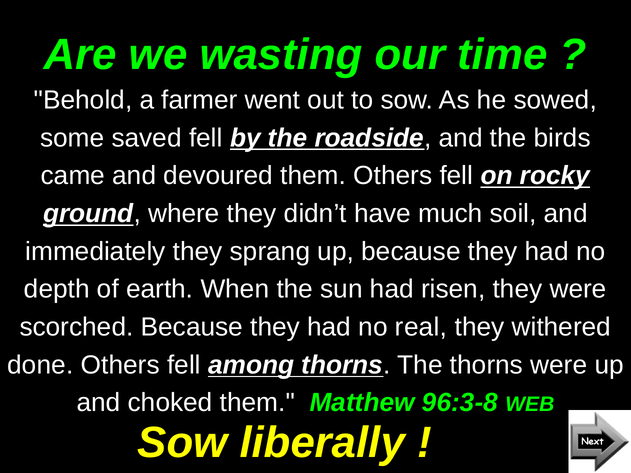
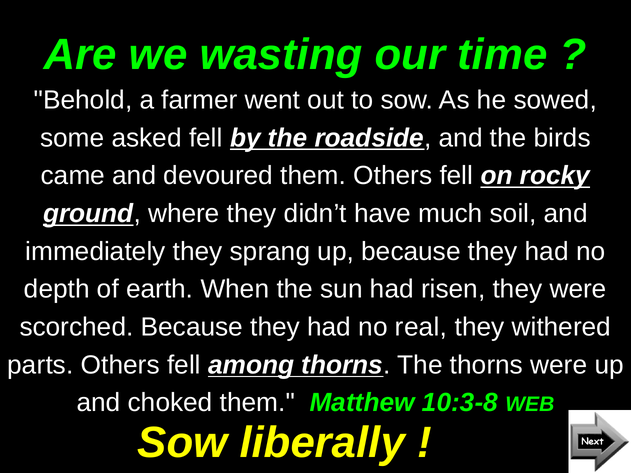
saved: saved -> asked (147, 138)
done: done -> parts (40, 365)
96:3-8: 96:3-8 -> 10:3-8 (460, 403)
